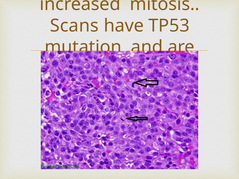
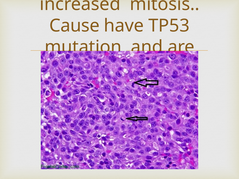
Scans: Scans -> Cause (74, 26)
